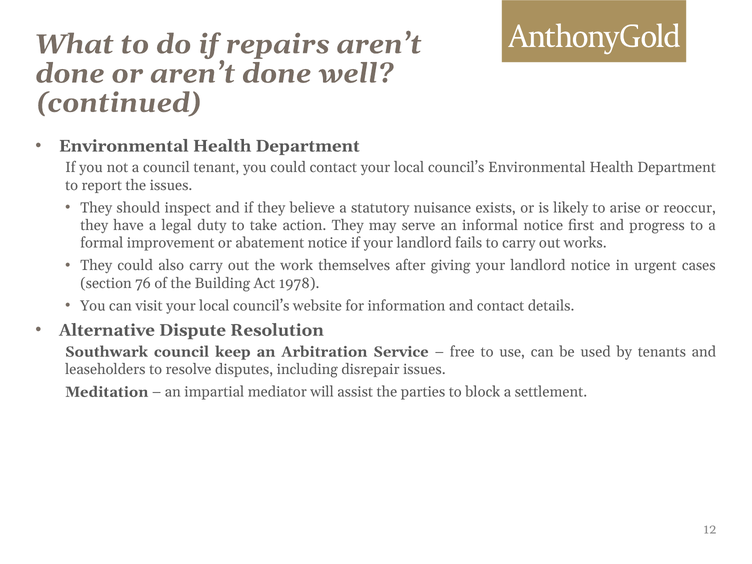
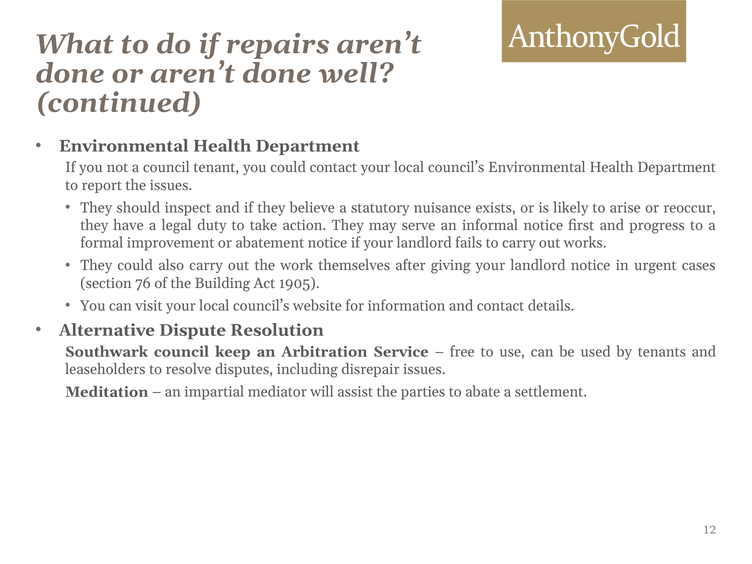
1978: 1978 -> 1905 (299, 283)
block: block -> abate (483, 392)
